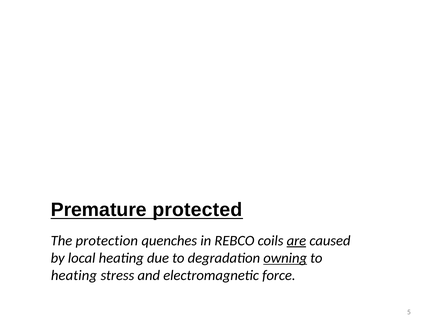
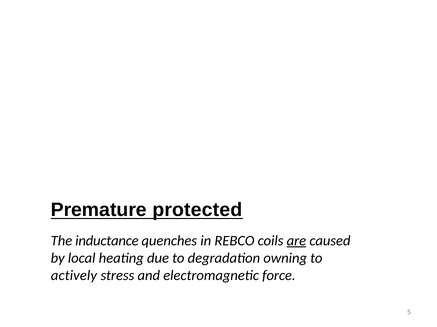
protection: protection -> inductance (107, 241)
owning underline: present -> none (285, 259)
heating: heating -> actively (74, 276)
